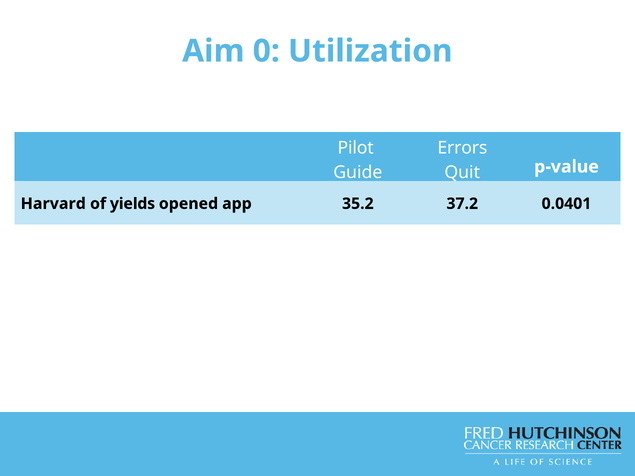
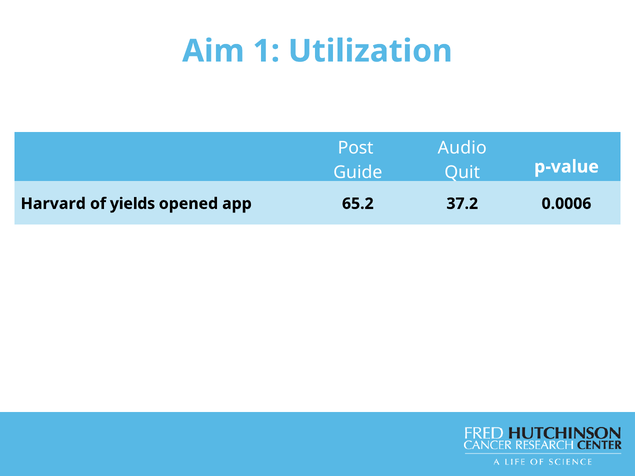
0: 0 -> 1 (266, 51)
Pilot: Pilot -> Post (356, 148)
Errors: Errors -> Audio (462, 148)
35.2: 35.2 -> 65.2 (358, 204)
0.0401: 0.0401 -> 0.0006 (566, 204)
